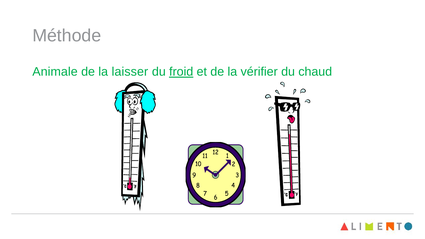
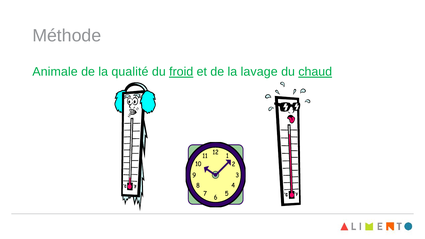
laisser: laisser -> qualité (130, 72)
vérifier: vérifier -> lavage (259, 72)
chaud underline: none -> present (315, 72)
